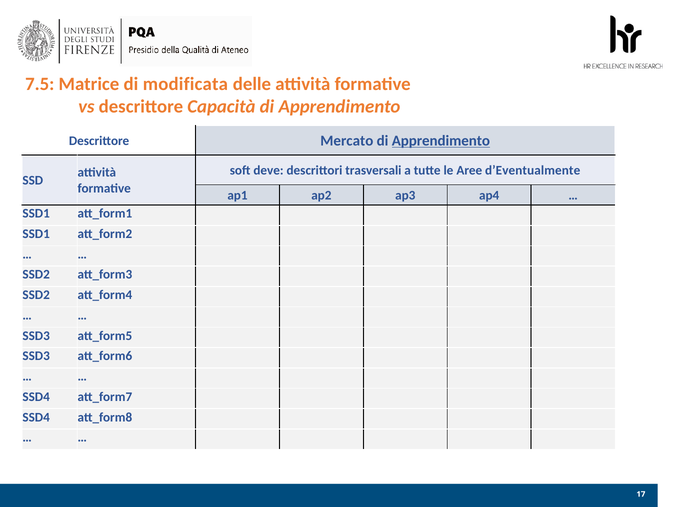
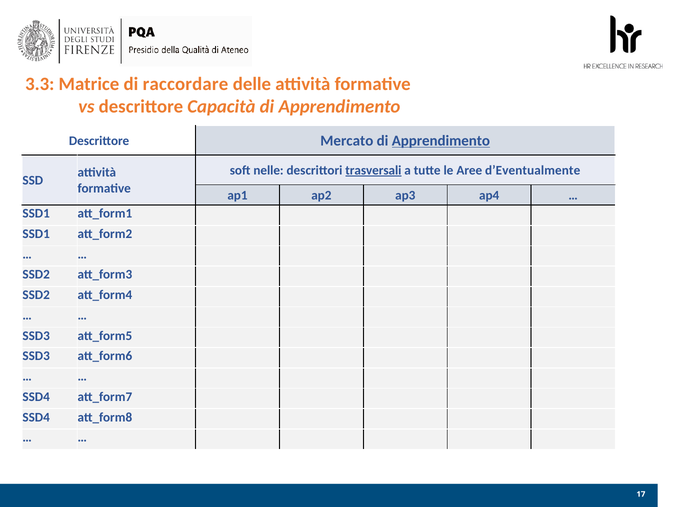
7.5: 7.5 -> 3.3 (40, 84)
modificata: modificata -> raccordare (185, 84)
deve: deve -> nelle (269, 170)
trasversali underline: none -> present (373, 170)
